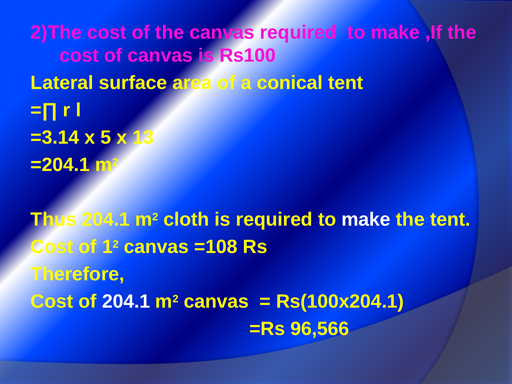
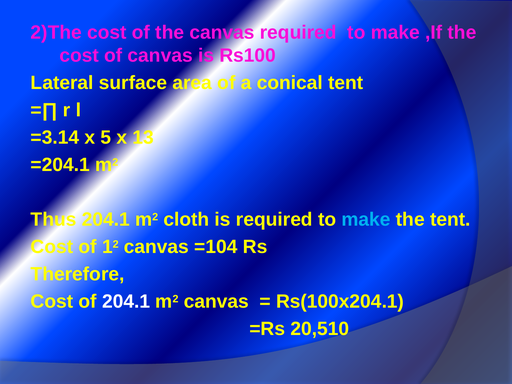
make colour: white -> light blue (366, 220)
=108: =108 -> =104 (216, 247)
96,566: 96,566 -> 20,510 (320, 329)
